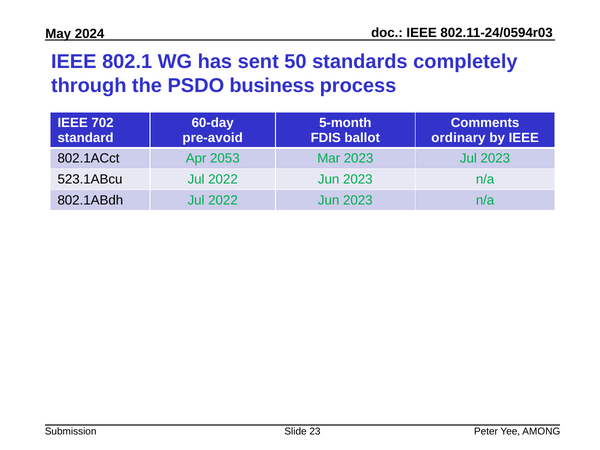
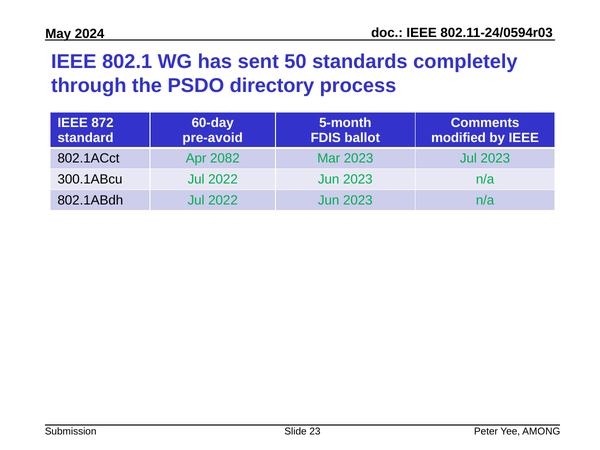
business: business -> directory (272, 85)
702: 702 -> 872 (103, 123)
ordinary: ordinary -> modified (459, 138)
2053: 2053 -> 2082 (225, 159)
523.1ABcu: 523.1ABcu -> 300.1ABcu (90, 179)
